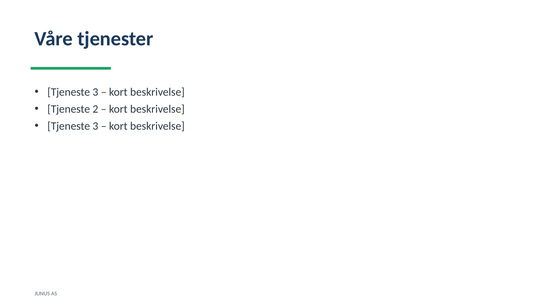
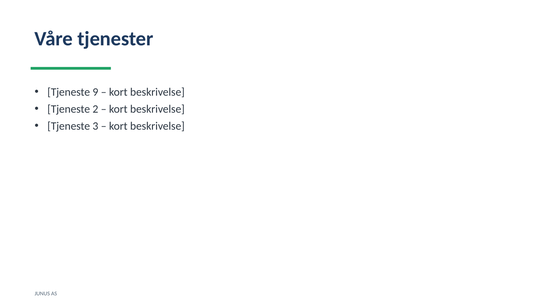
3: 3 -> 9 (95, 92)
